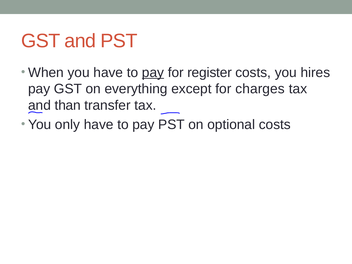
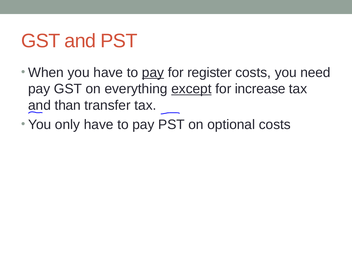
hires: hires -> need (315, 73)
except underline: none -> present (191, 89)
charges: charges -> increase (260, 89)
